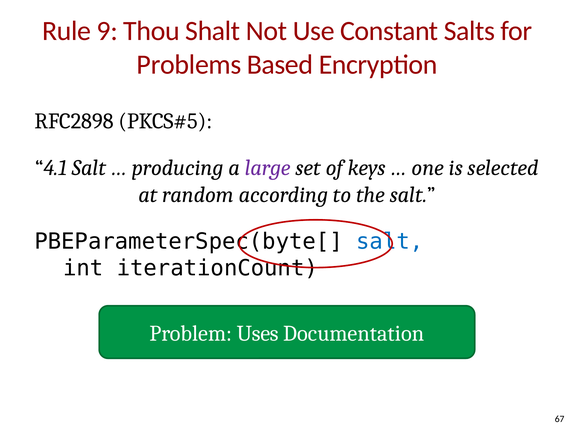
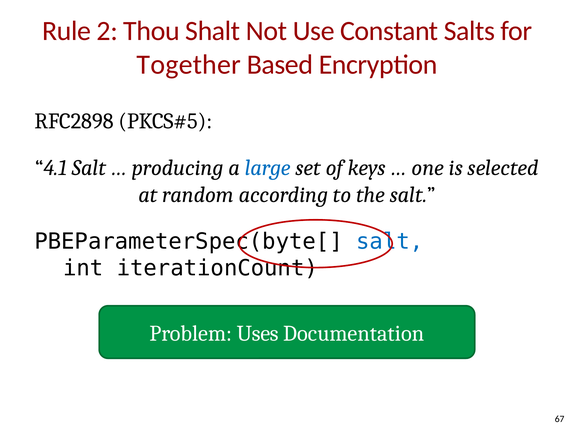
9: 9 -> 2 (107, 31)
Problems: Problems -> Together (189, 65)
large colour: purple -> blue (268, 168)
